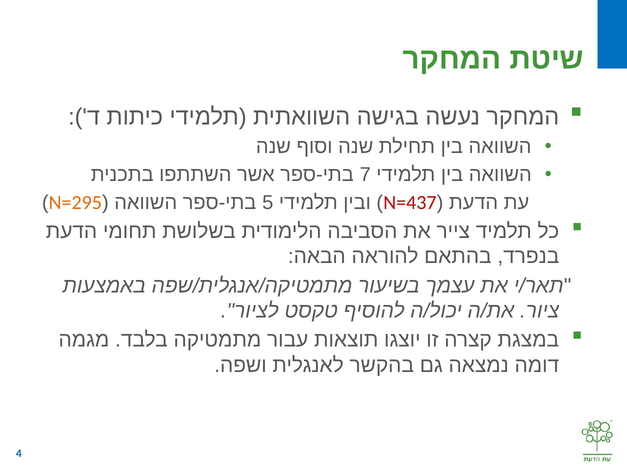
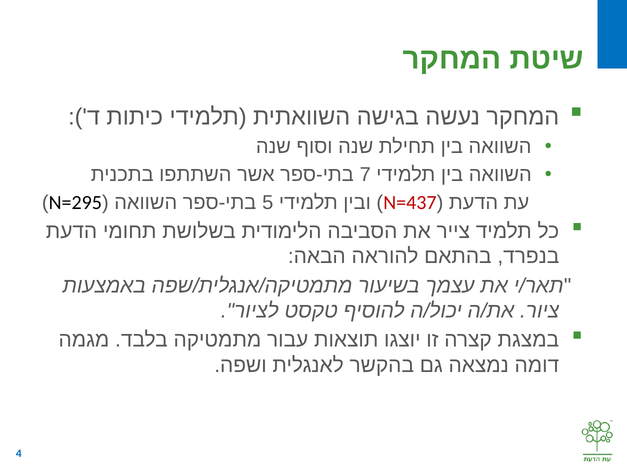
N=295 colour: orange -> black (75, 203)
